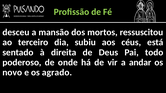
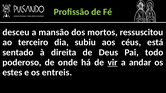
vir underline: none -> present (113, 63)
novo: novo -> estes (12, 73)
agrado: agrado -> entreis (57, 73)
